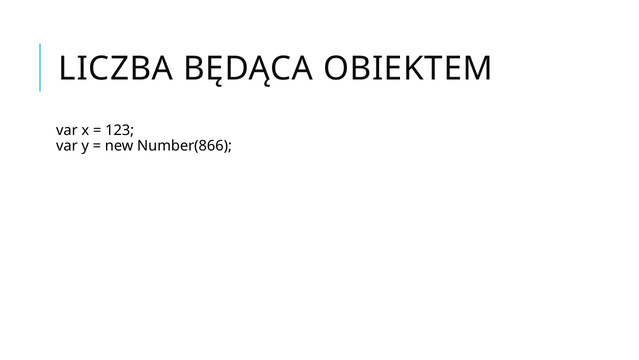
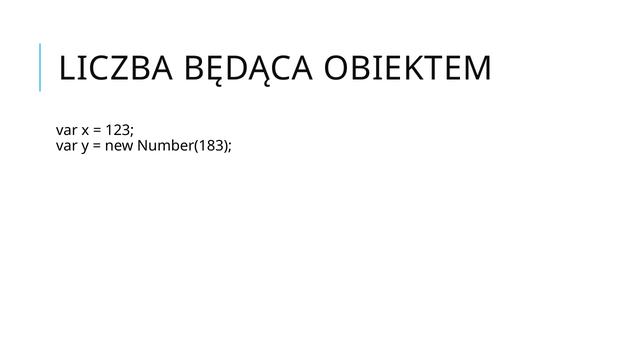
Number(866: Number(866 -> Number(183 (185, 146)
